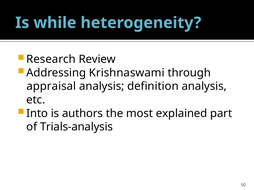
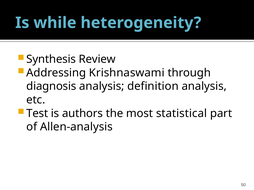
Research: Research -> Synthesis (51, 59)
appraisal: appraisal -> diagnosis (51, 87)
Into: Into -> Test (37, 114)
explained: explained -> statistical (182, 114)
Trials-analysis: Trials-analysis -> Allen-analysis (76, 127)
